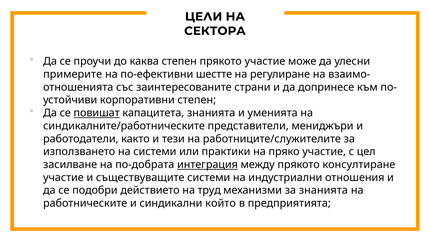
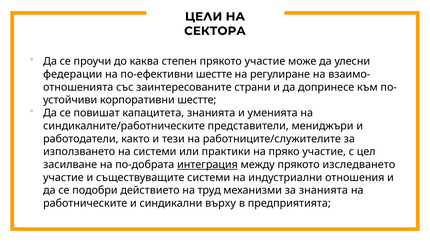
примерите: примерите -> федерации (73, 74)
корпоративни степен: степен -> шестте (197, 100)
повишат underline: present -> none (97, 113)
консултиране: консултиране -> изследването (359, 165)
който: който -> върху (221, 203)
